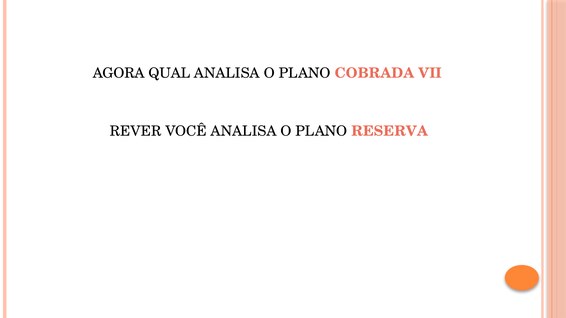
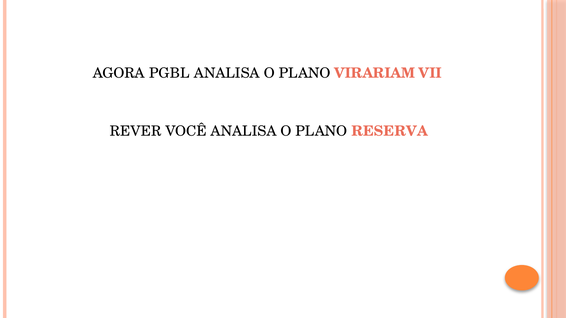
QUAL: QUAL -> PGBL (169, 73)
COBRADA: COBRADA -> VIRARIAM (375, 73)
